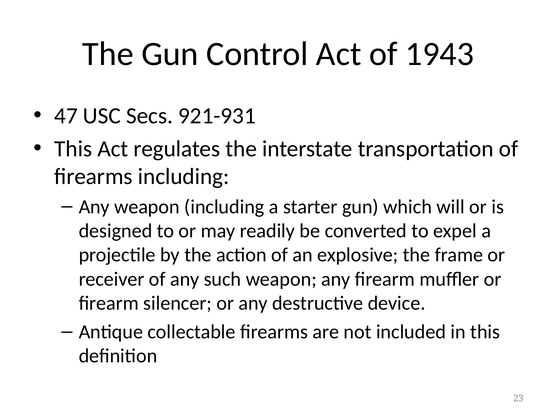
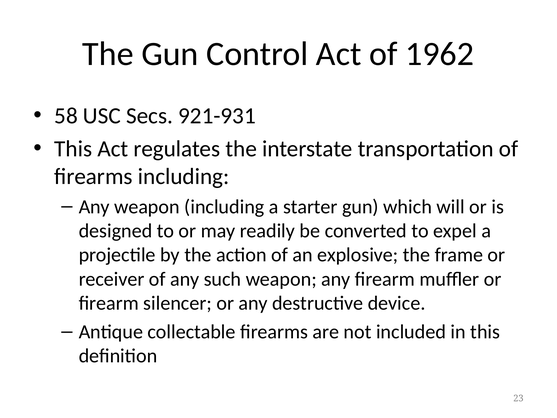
1943: 1943 -> 1962 (440, 54)
47: 47 -> 58 (66, 116)
